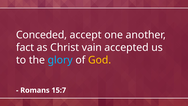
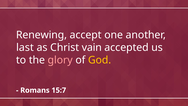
Conceded: Conceded -> Renewing (42, 35)
fact: fact -> last (25, 47)
glory colour: light blue -> pink (60, 60)
